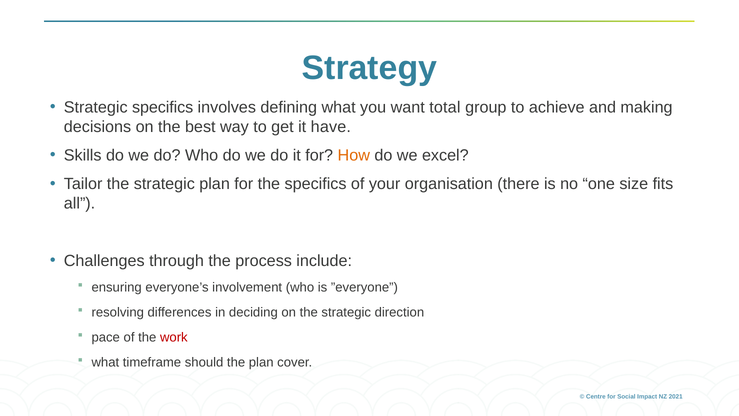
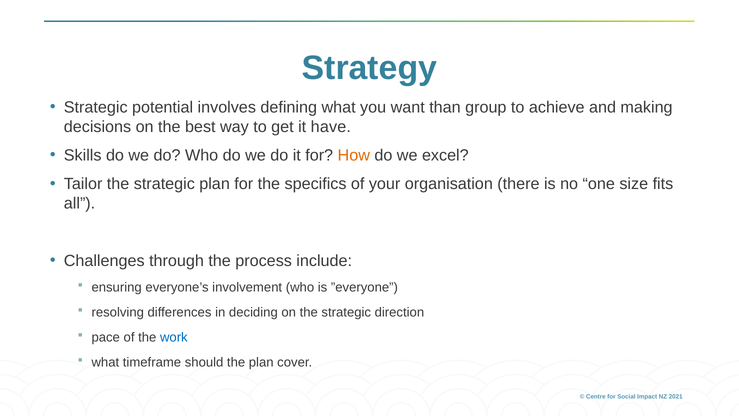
Strategic specifics: specifics -> potential (163, 107)
total: total -> than (445, 107)
work colour: red -> blue (174, 337)
